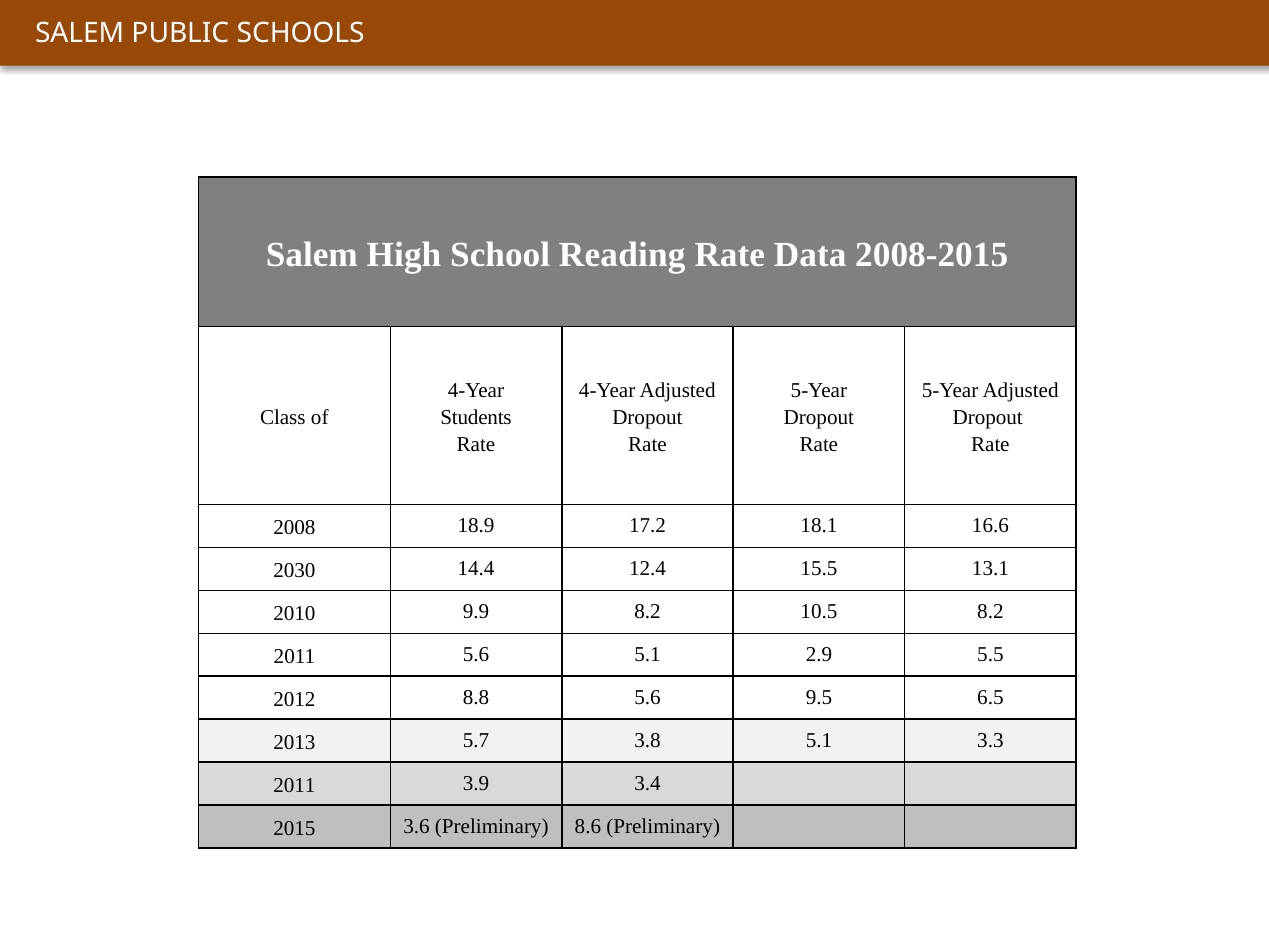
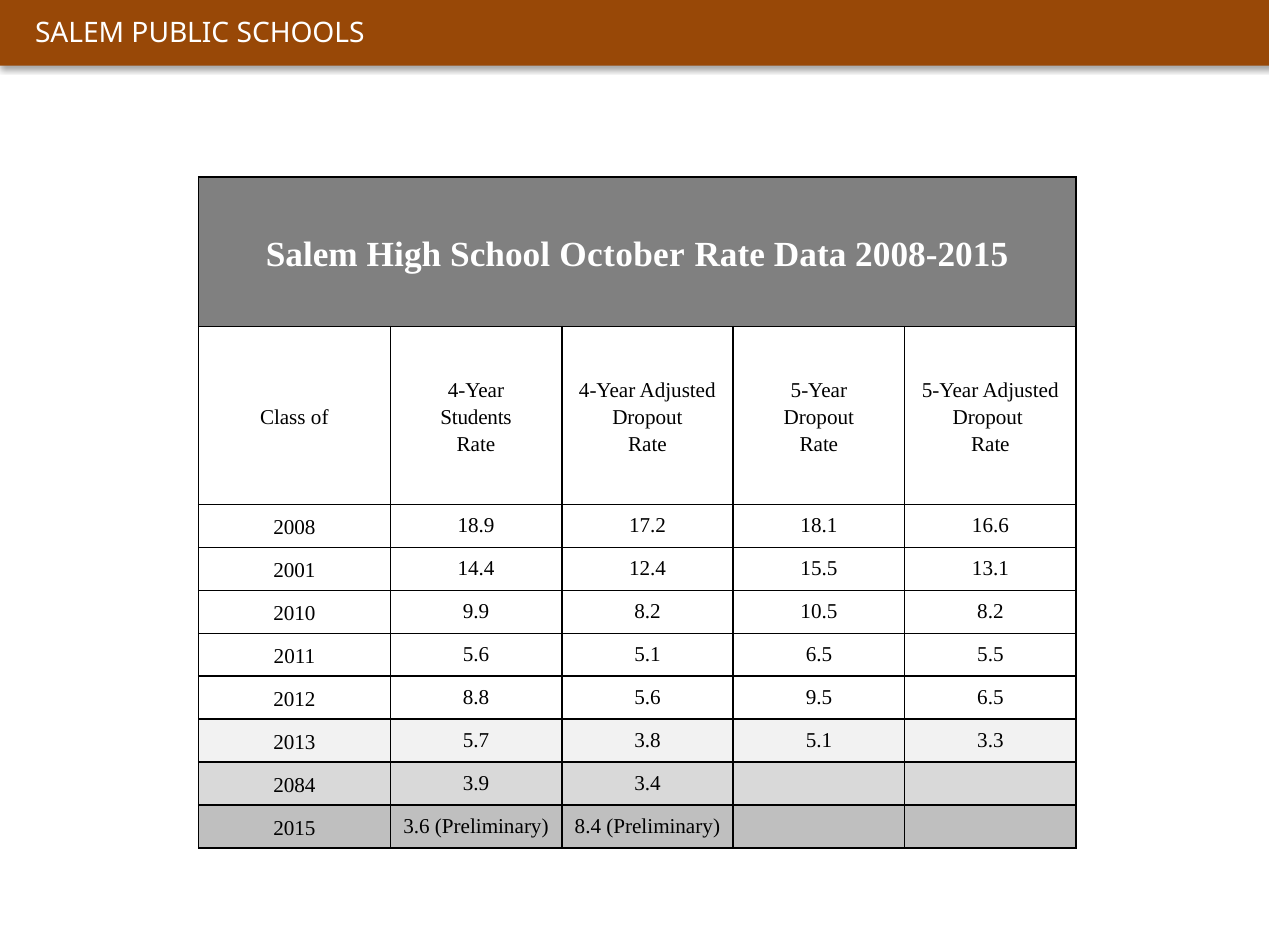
Reading: Reading -> October (622, 255)
2030: 2030 -> 2001 (294, 571)
5.1 2.9: 2.9 -> 6.5 (819, 655)
2011: 2011 -> 2084 (294, 785)
8.6: 8.6 -> 8.4 (588, 827)
